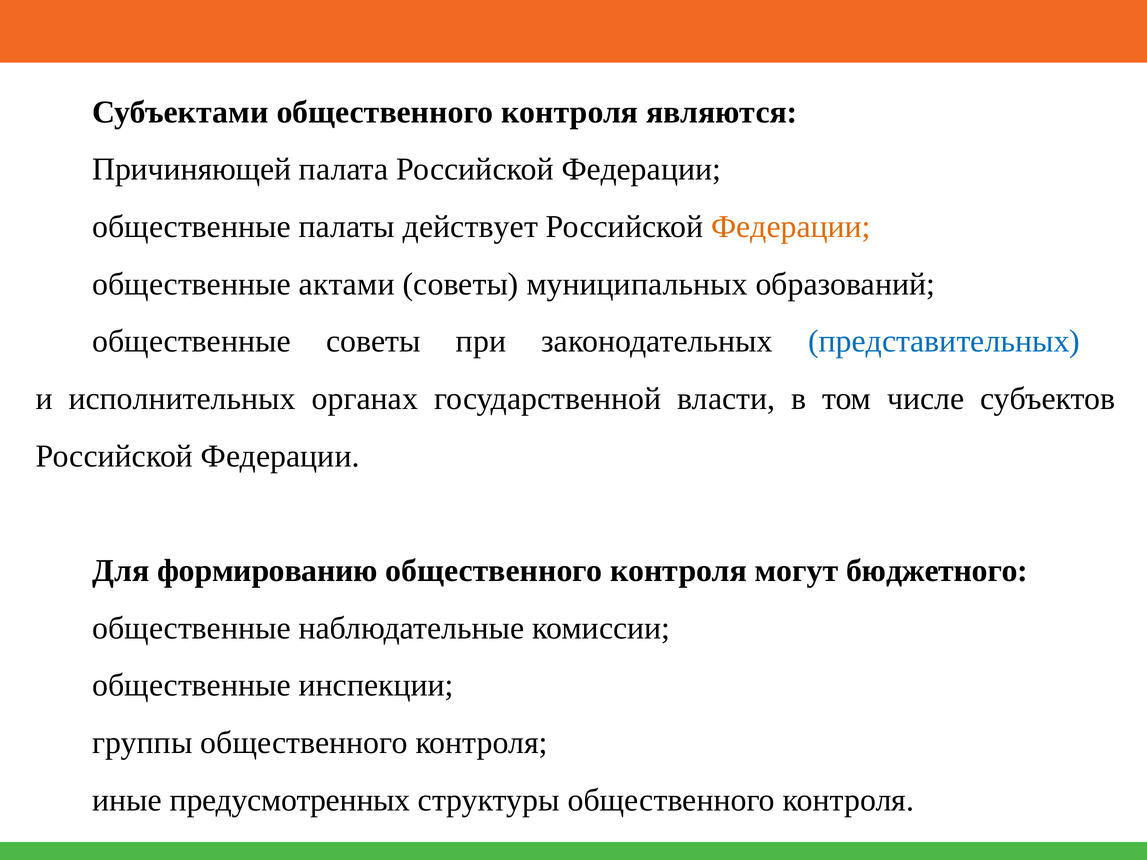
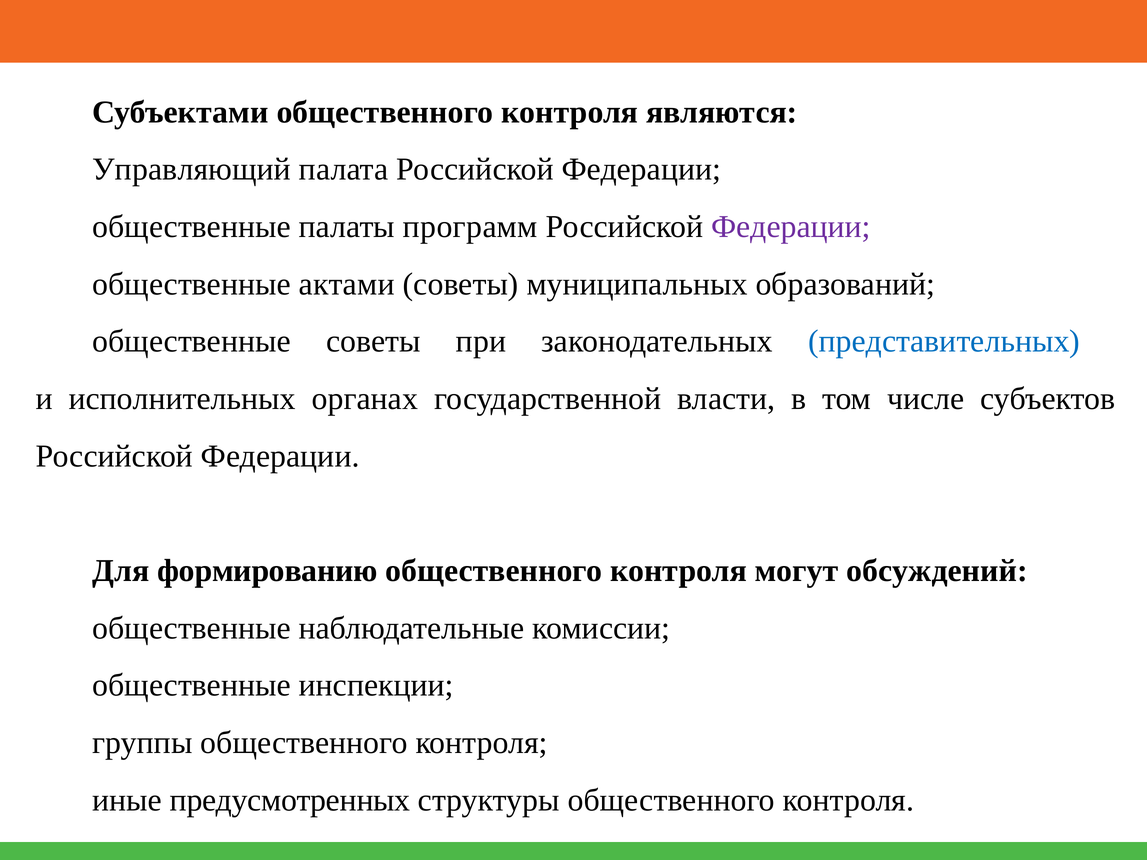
Причиняющей: Причиняющей -> Управляющий (192, 169)
действует: действует -> программ (470, 227)
Федерации colour: orange -> purple (791, 227)
бюджетного: бюджетного -> обсуждений (937, 571)
